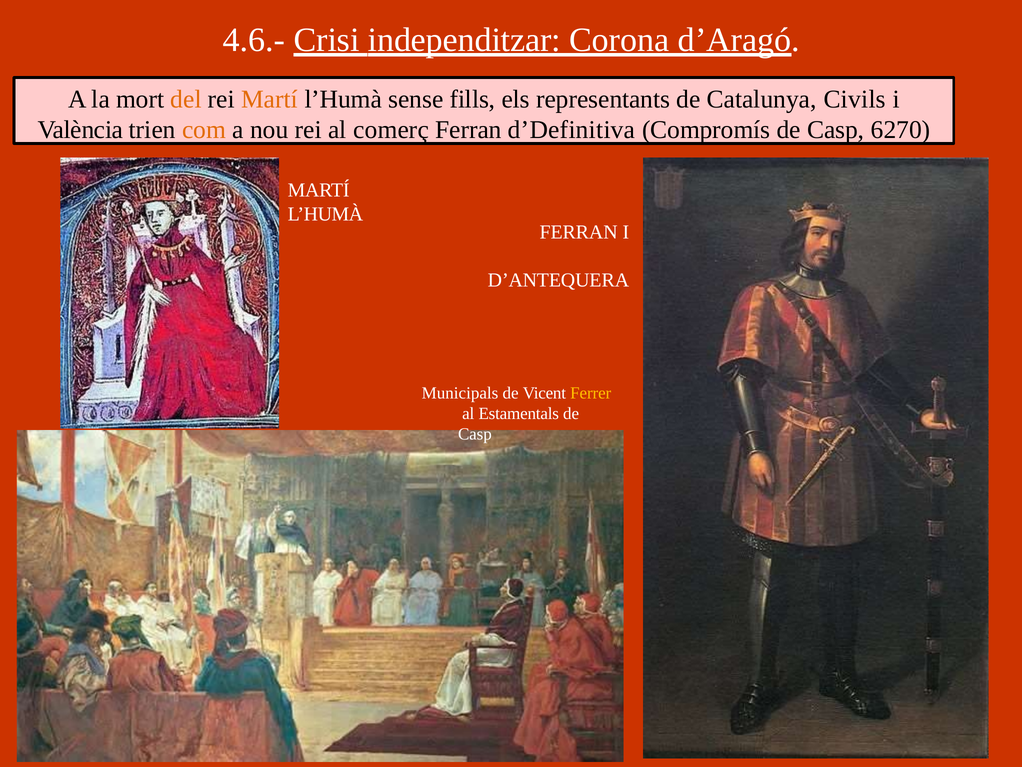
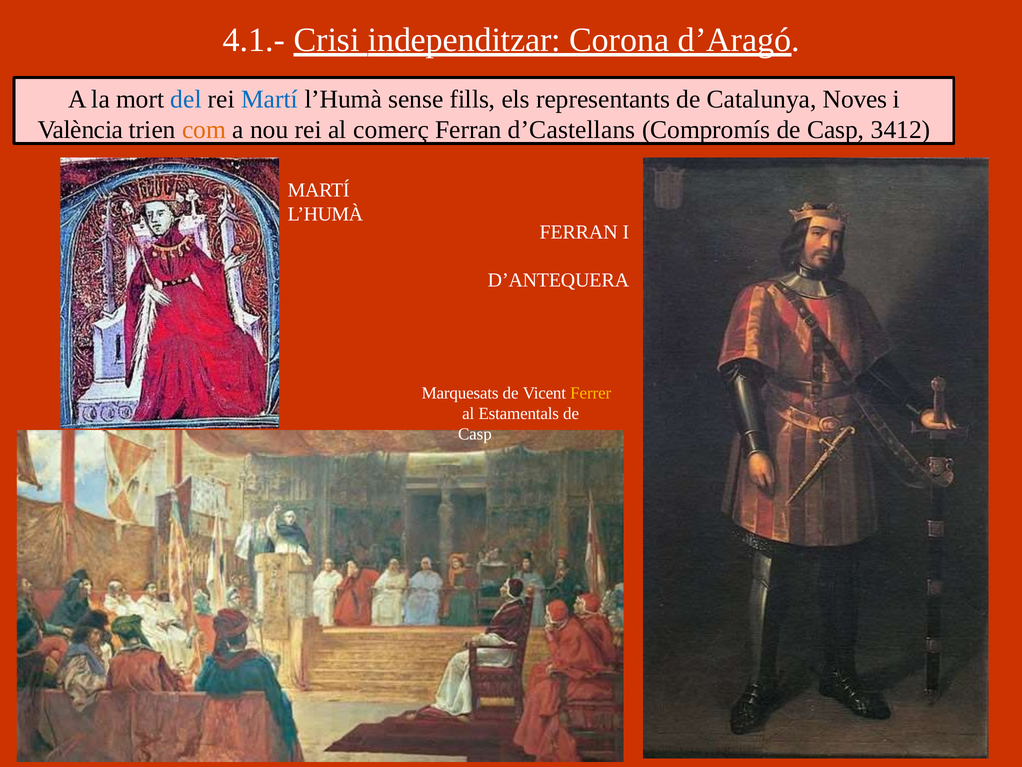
4.6.-: 4.6.- -> 4.1.- (254, 40)
del colour: orange -> blue (186, 99)
Martí colour: orange -> blue (270, 99)
Civils: Civils -> Noves (855, 99)
d’Definitiva: d’Definitiva -> d’Castellans (572, 130)
6270: 6270 -> 3412 (901, 130)
Municipals: Municipals -> Marquesats (460, 393)
